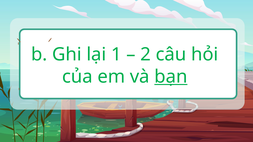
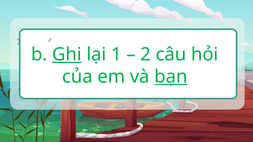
Ghi underline: none -> present (67, 55)
